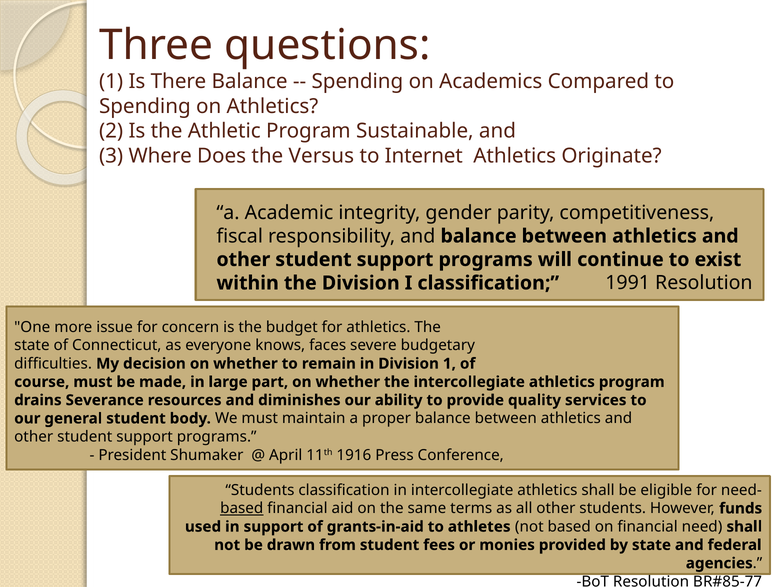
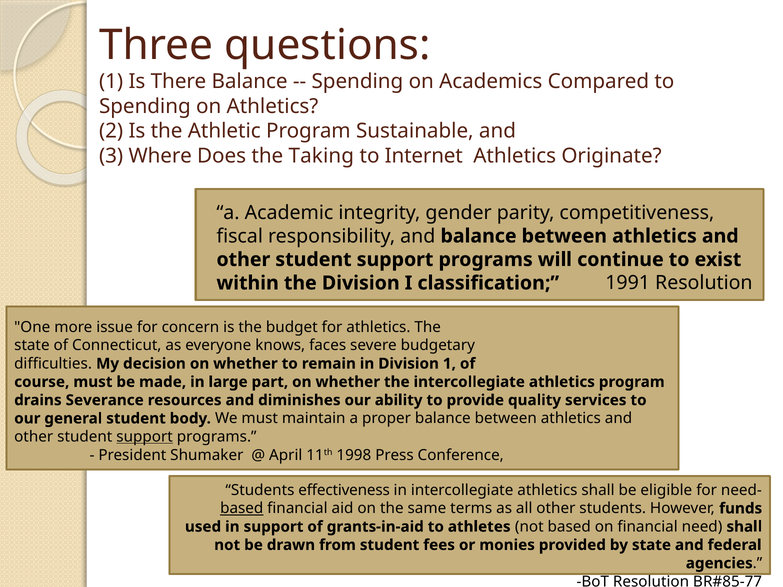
Versus: Versus -> Taking (321, 156)
support underline: none -> present (145, 437)
1916: 1916 -> 1998 (354, 455)
Students classification: classification -> effectiveness (344, 490)
